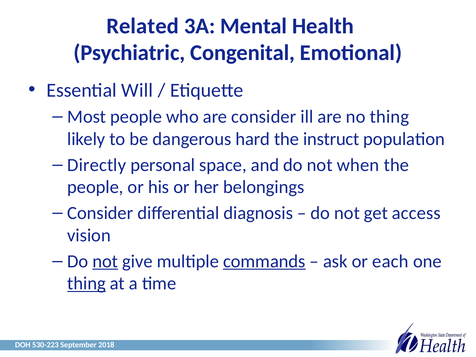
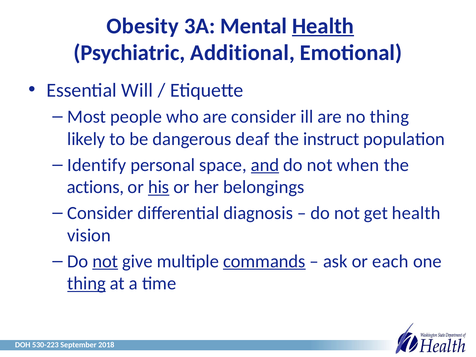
Related: Related -> Obesity (143, 26)
Health underline: none -> present (323, 26)
Congenital: Congenital -> Additional (243, 53)
hard: hard -> deaf (253, 139)
Directly: Directly -> Identify (97, 165)
and underline: none -> present (265, 165)
people: people -> actions (95, 187)
his underline: none -> present (159, 187)
get access: access -> health (416, 213)
